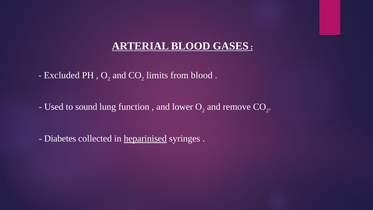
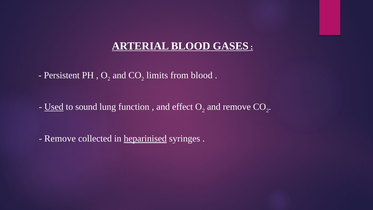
Excluded: Excluded -> Persistent (62, 75)
Used underline: none -> present (54, 107)
lower: lower -> effect (183, 107)
Diabetes: Diabetes -> Remove (60, 139)
